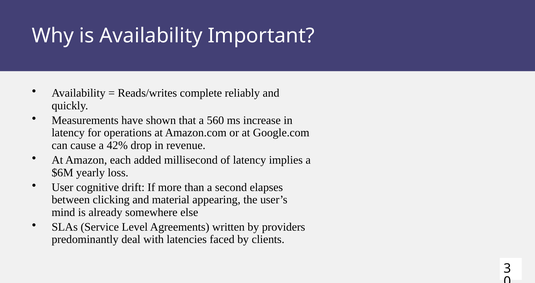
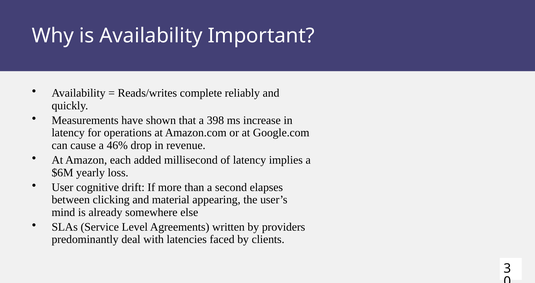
560: 560 -> 398 (215, 120)
42%: 42% -> 46% (117, 145)
